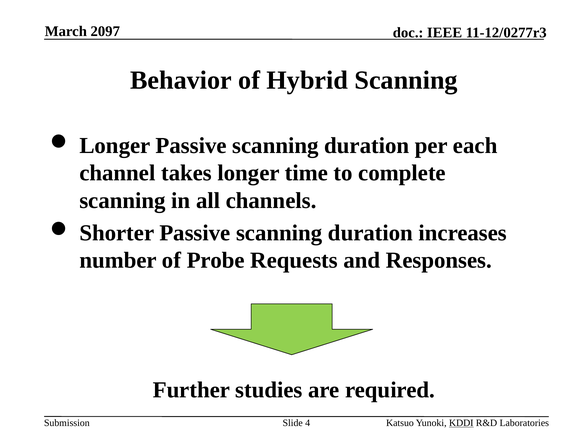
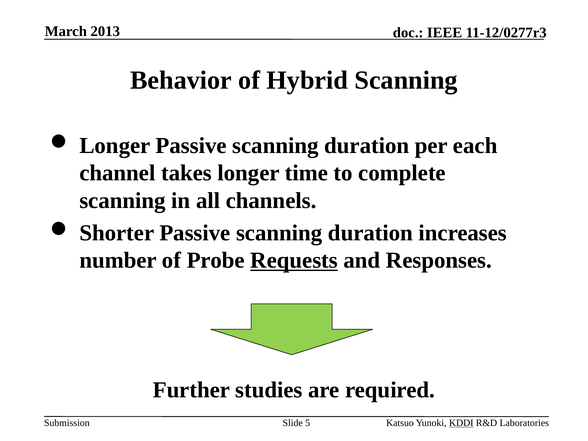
2097: 2097 -> 2013 (105, 31)
Requests underline: none -> present (294, 260)
4: 4 -> 5 (308, 423)
